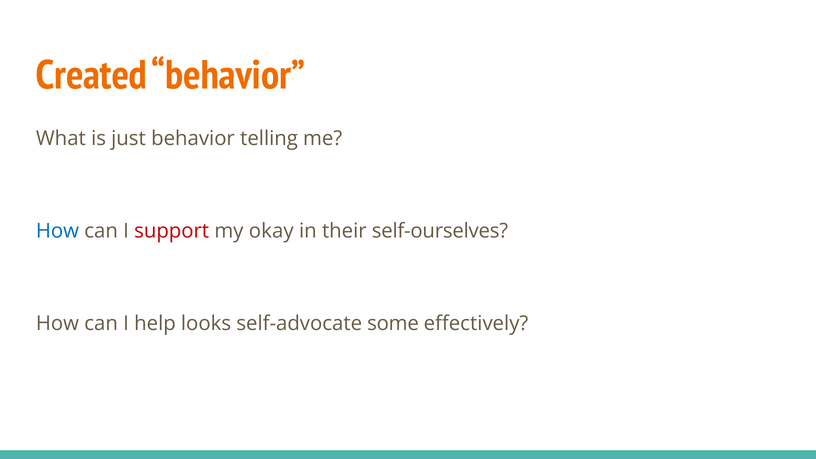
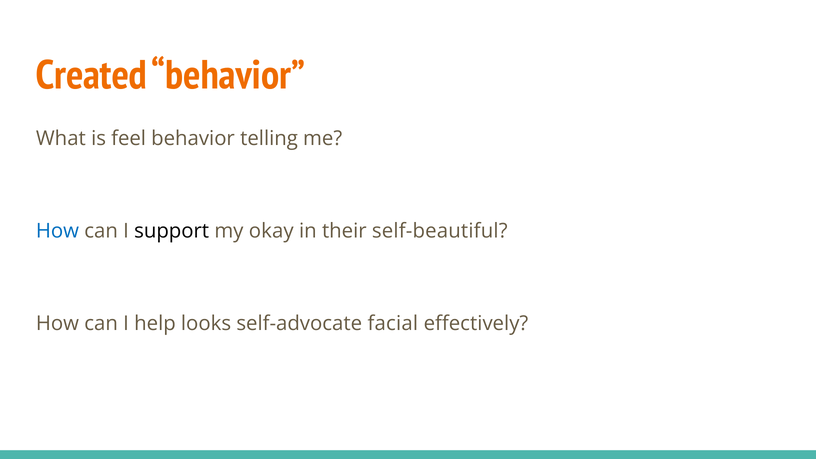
just: just -> feel (129, 139)
support colour: red -> black (172, 231)
self-ourselves: self-ourselves -> self-beautiful (440, 231)
some: some -> facial (393, 324)
